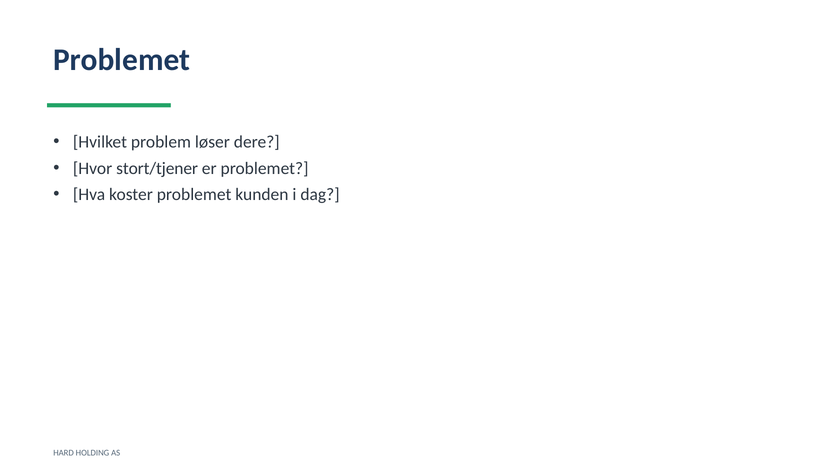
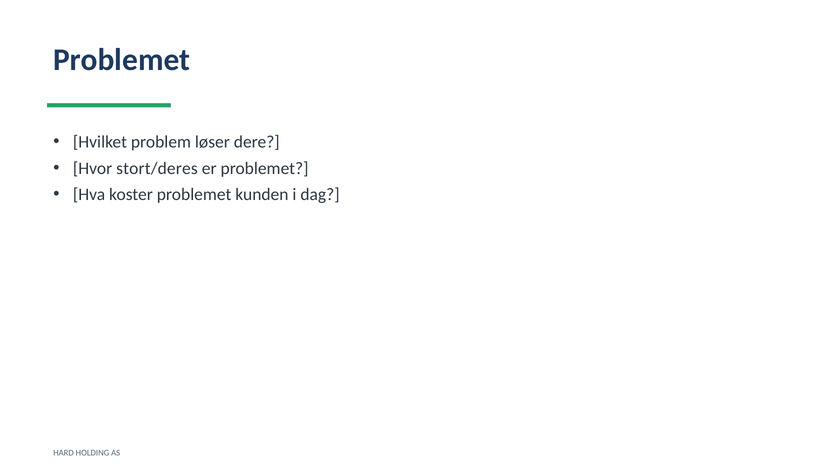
stort/tjener: stort/tjener -> stort/deres (157, 168)
